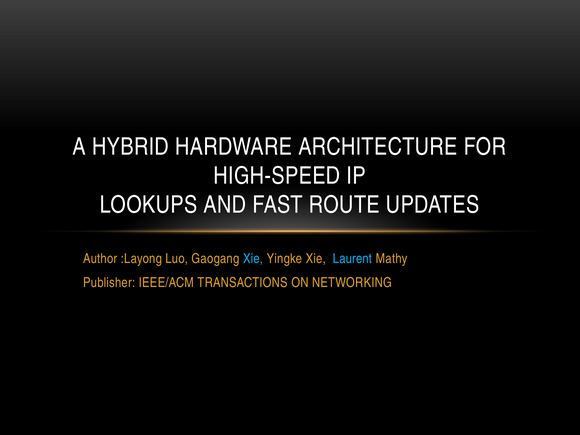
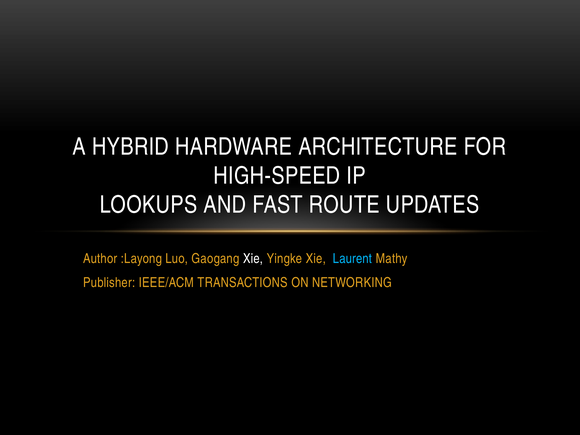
Xie colour: light blue -> white (253, 259)
